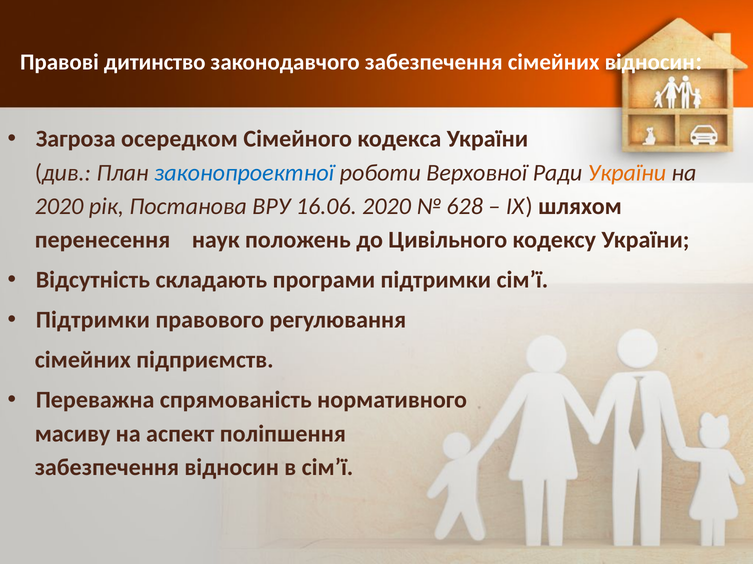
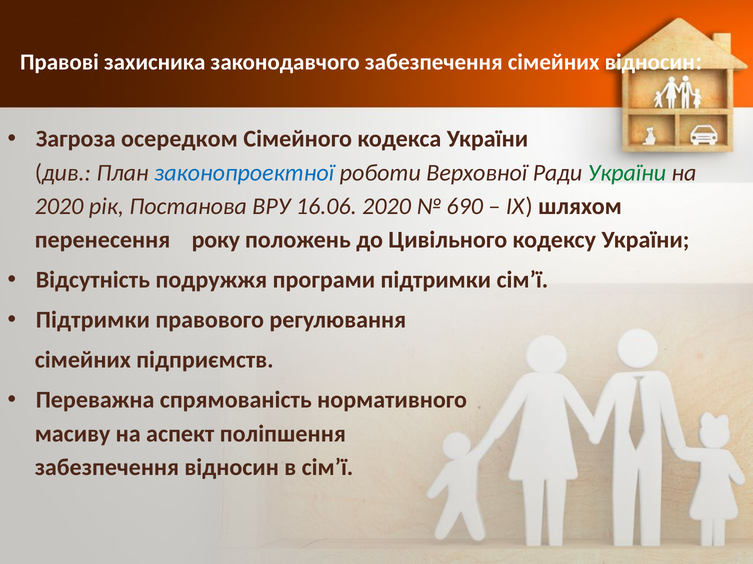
дитинство: дитинство -> захисника (155, 62)
України colour: orange -> green (627, 173)
628: 628 -> 690 (465, 207)
наук: наук -> року (216, 240)
складають: складають -> подружжя (211, 280)
